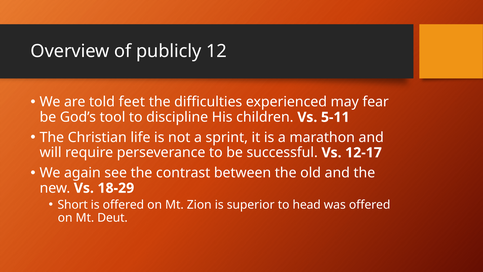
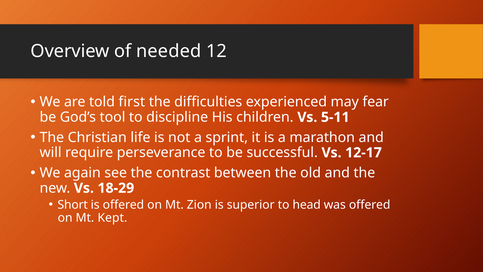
publicly: publicly -> needed (169, 51)
feet: feet -> first (132, 102)
Deut: Deut -> Kept (112, 218)
